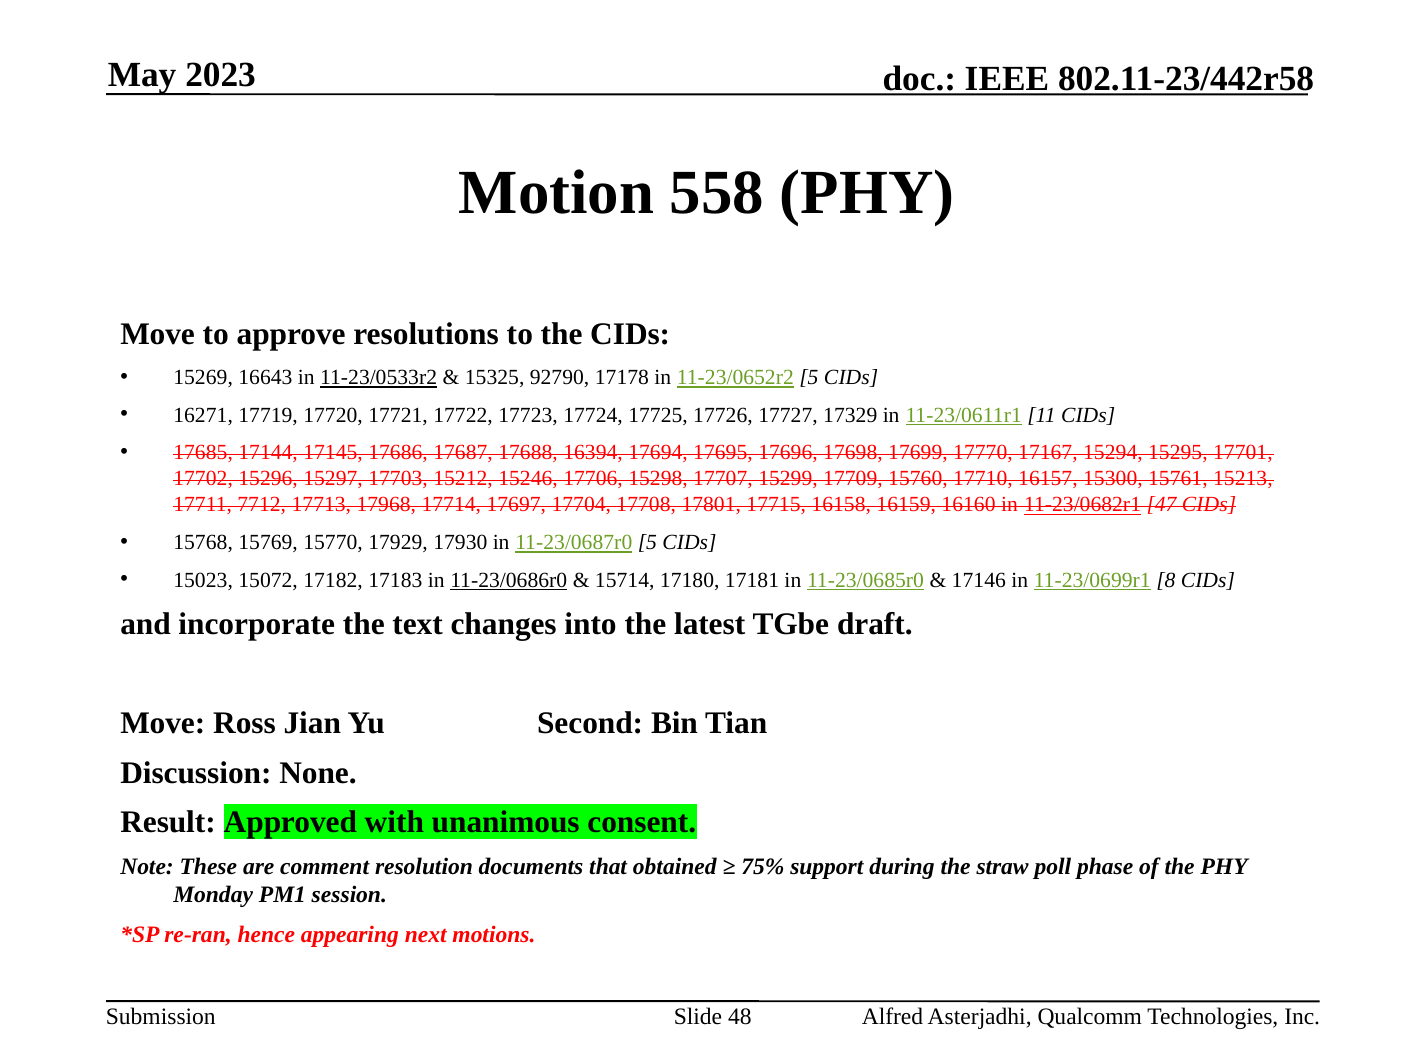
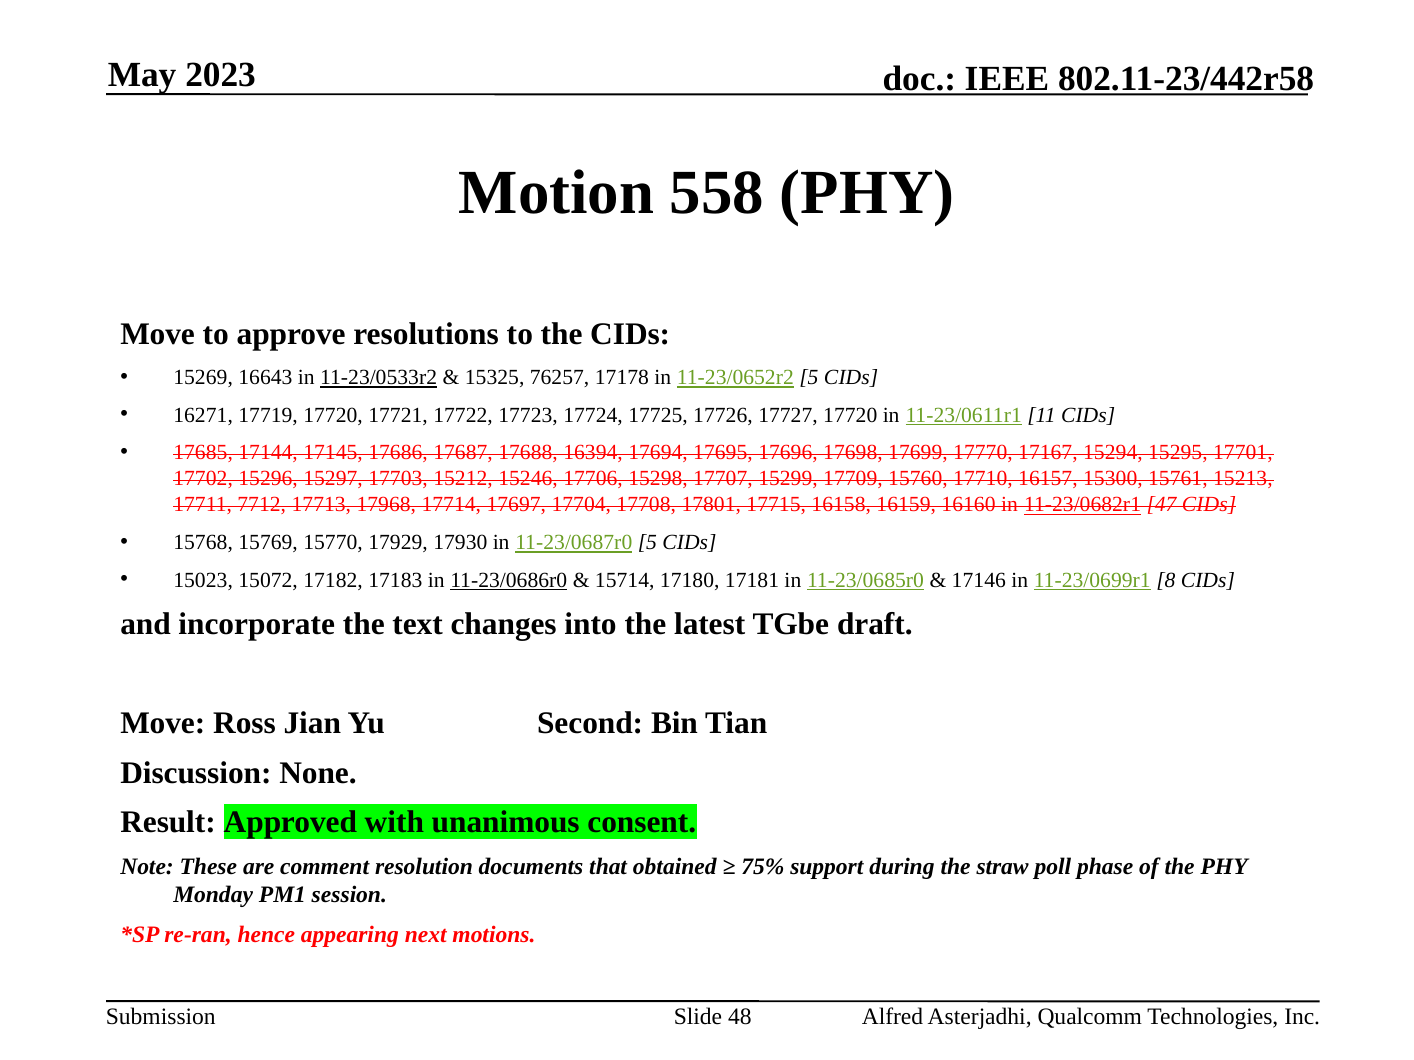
92790: 92790 -> 76257 (560, 377)
17727 17329: 17329 -> 17720 (850, 415)
